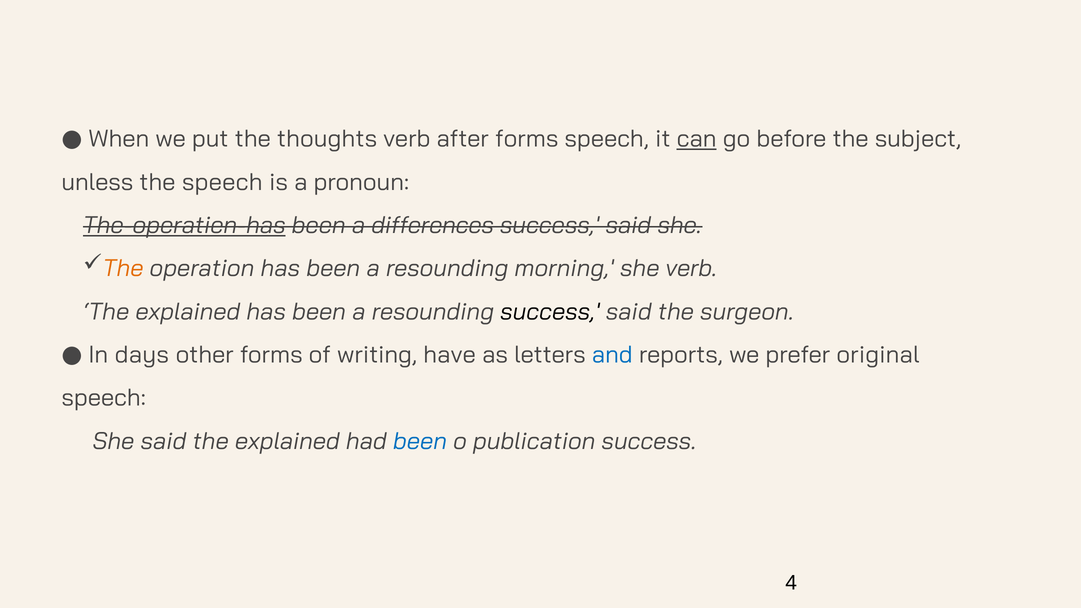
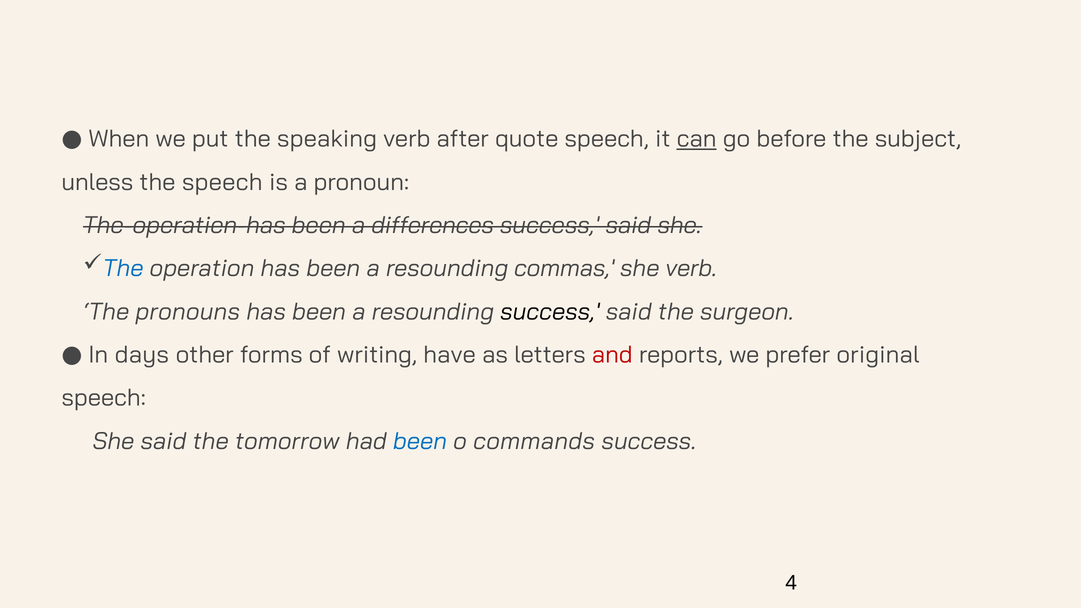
thoughts: thoughts -> speaking (327, 139)
after forms: forms -> quote (527, 139)
The-operatien-has underline: present -> none (184, 225)
The colour: orange -> blue (123, 269)
morning: morning -> commas (564, 269)
explained: explained -> pronouns (188, 312)
and colour: blue -> red (612, 355)
said the explained: explained -> tomorrow (287, 441)
publication: publication -> commands (534, 441)
